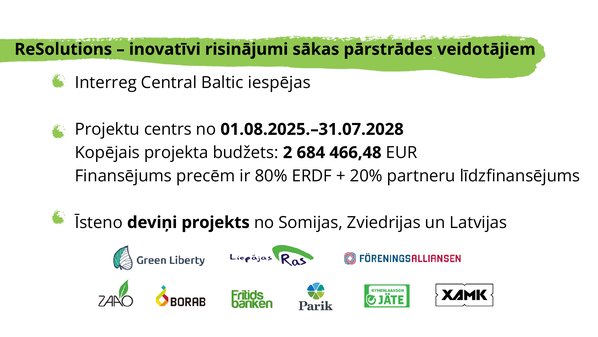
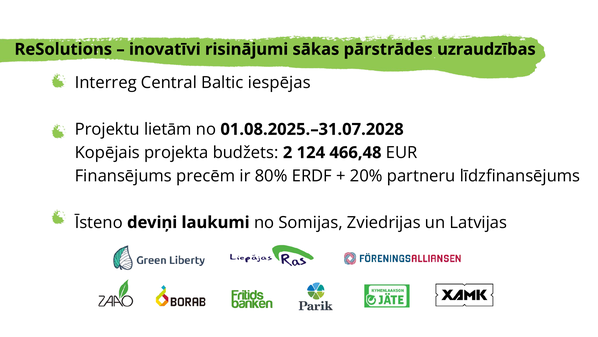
veidotājiem: veidotājiem -> uzraudzības (486, 49)
centrs: centrs -> lietām (168, 129)
684: 684 -> 124 (311, 152)
projekts: projekts -> laukumi (216, 222)
